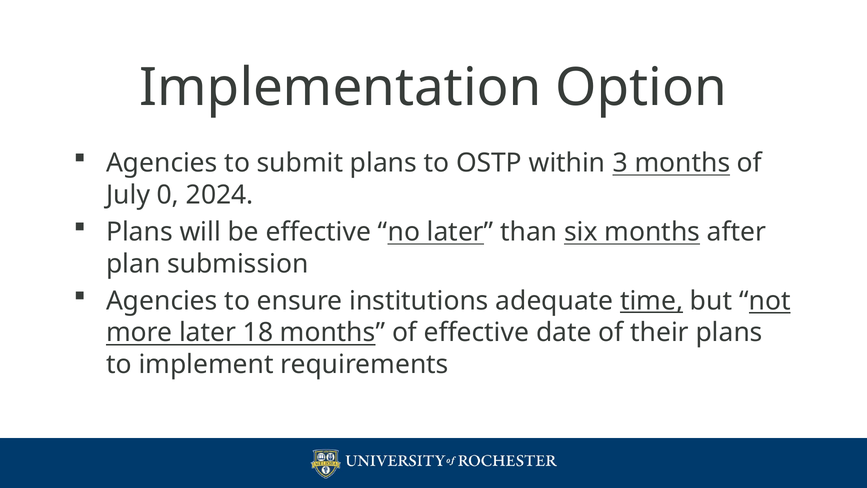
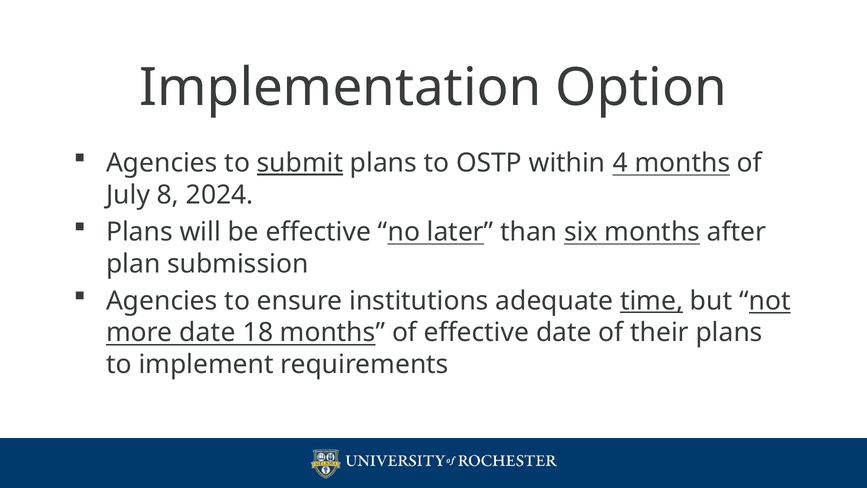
submit underline: none -> present (300, 163)
3: 3 -> 4 (620, 163)
0: 0 -> 8 (168, 195)
more later: later -> date (207, 332)
